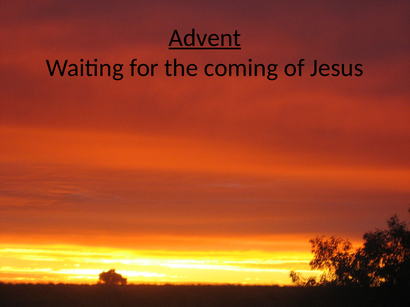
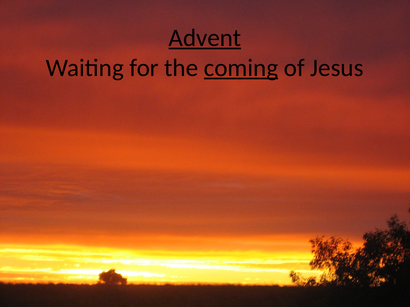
coming underline: none -> present (241, 68)
